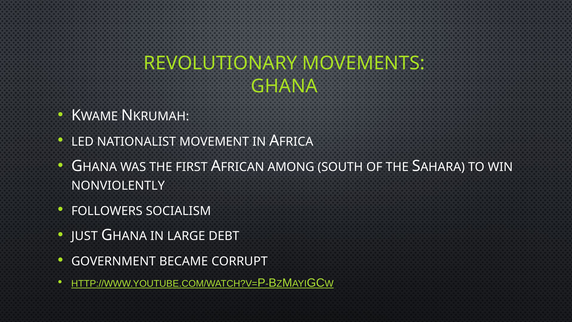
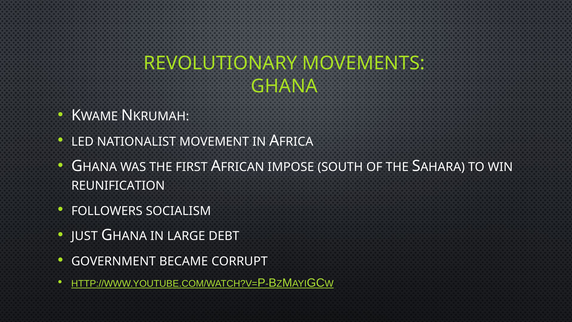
AMONG: AMONG -> IMPOSE (291, 167)
NONVIOLENTLY: NONVIOLENTLY -> REUNIFICATION (118, 185)
